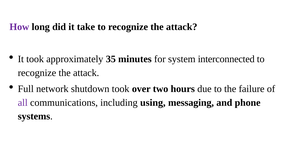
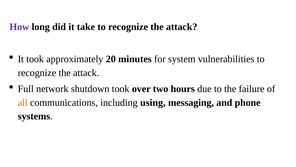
35: 35 -> 20 (111, 59)
interconnected: interconnected -> vulnerabilities (226, 59)
all colour: purple -> orange (23, 102)
